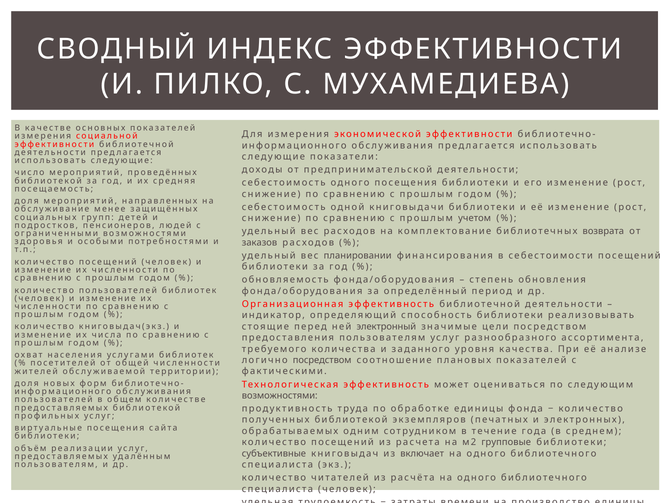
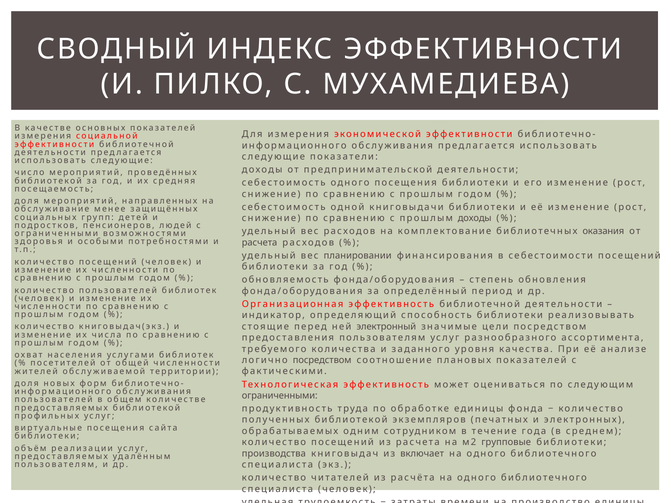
прошлым учетом: учетом -> доходы (475, 218)
возврата: возврата -> оказания (603, 232)
заказов: заказов -> расчета (260, 243)
возможностями: возможностями -> ограниченными (280, 396)
субъективные: субъективные -> производства (274, 454)
